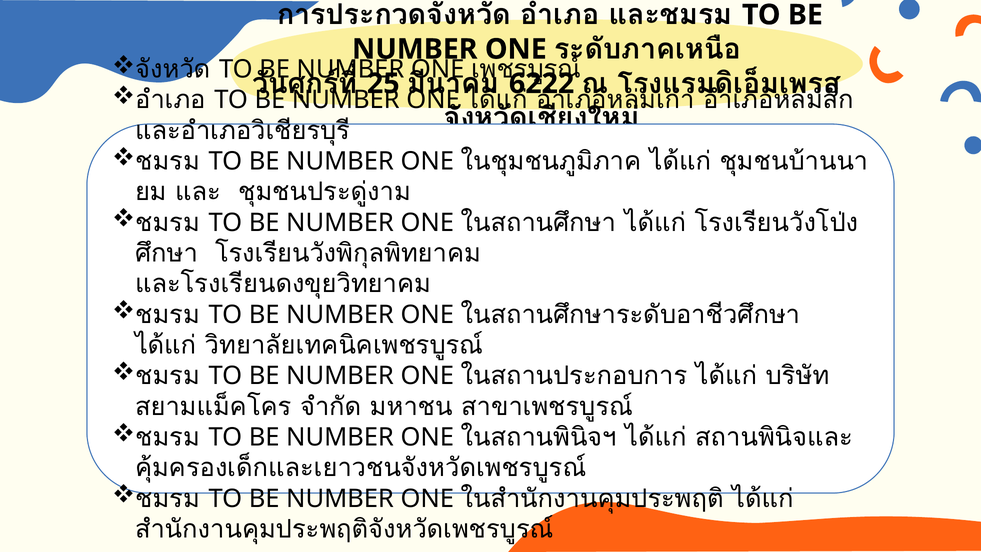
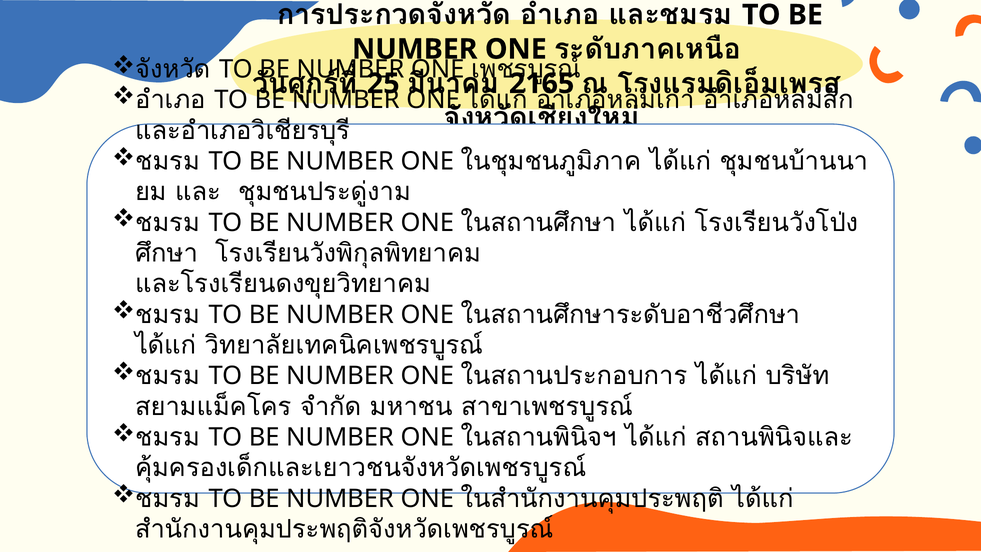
6222: 6222 -> 2165 (542, 84)
